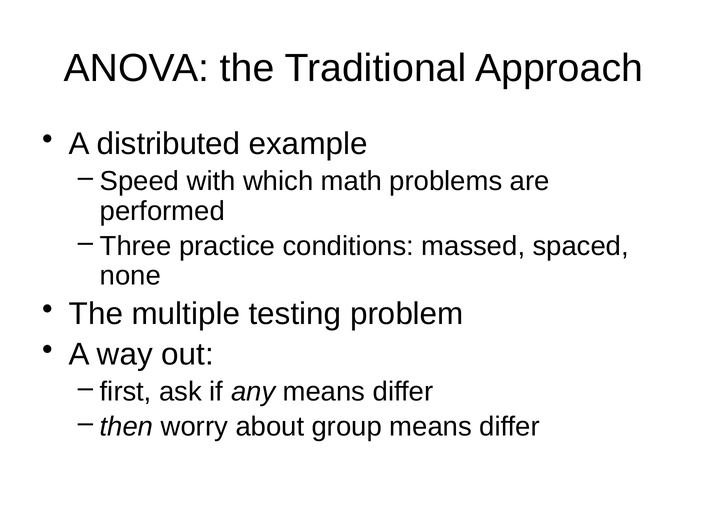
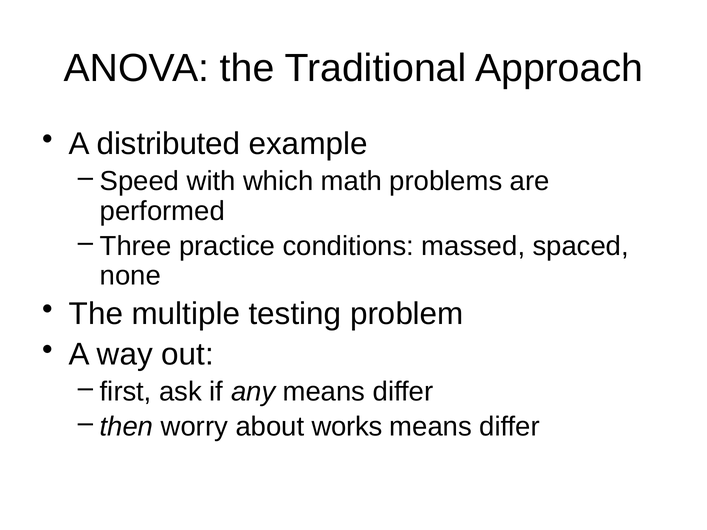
group: group -> works (347, 427)
